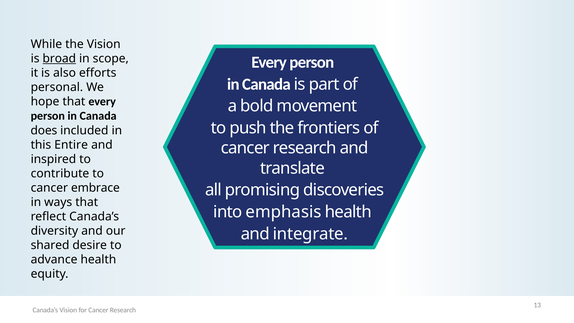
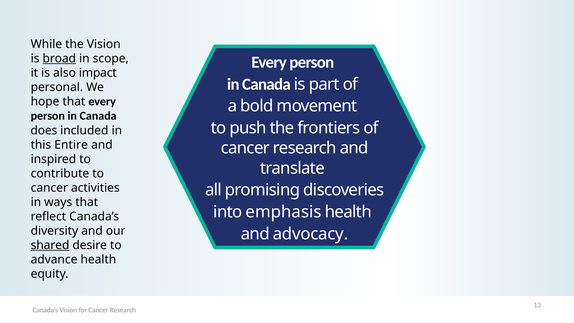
efforts: efforts -> impact (98, 73)
embrace: embrace -> activities (95, 188)
integrate: integrate -> advocacy (310, 234)
shared underline: none -> present (50, 245)
